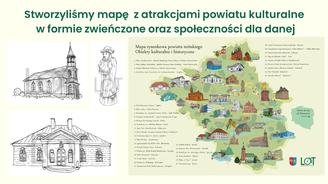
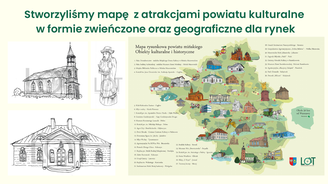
społeczności: społeczności -> geograficzne (208, 29)
danej: danej -> rynek (280, 29)
